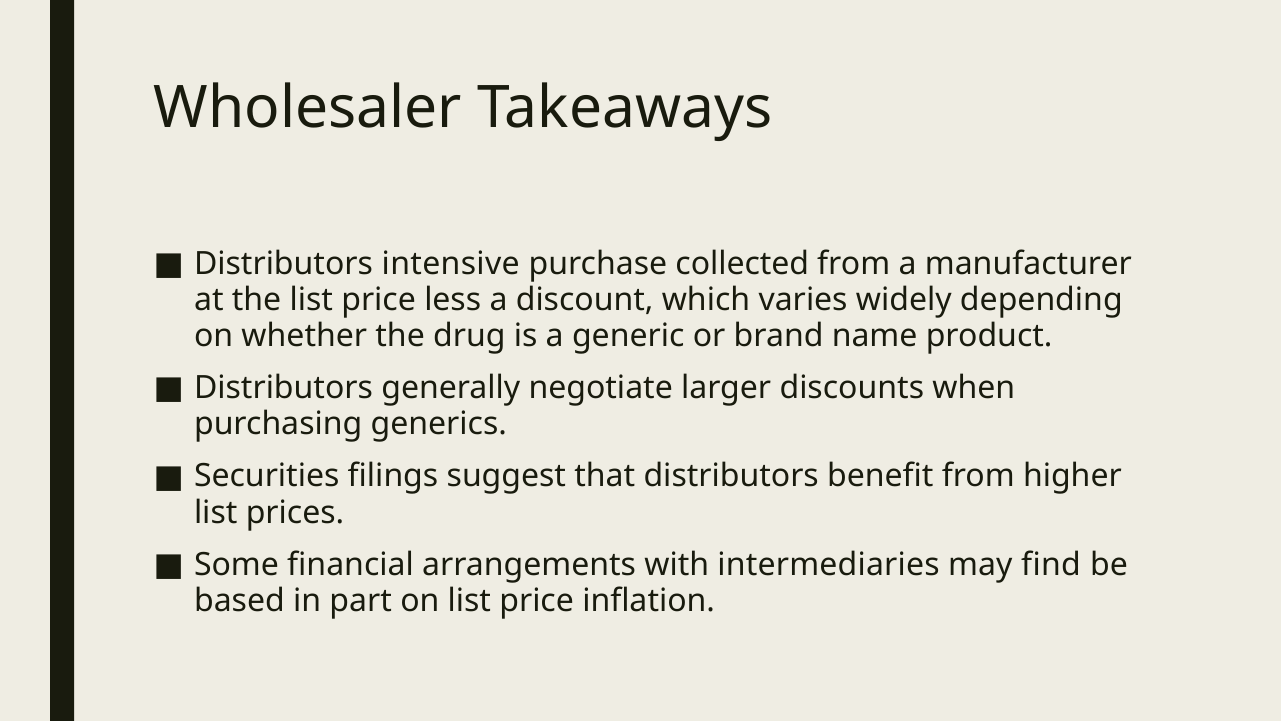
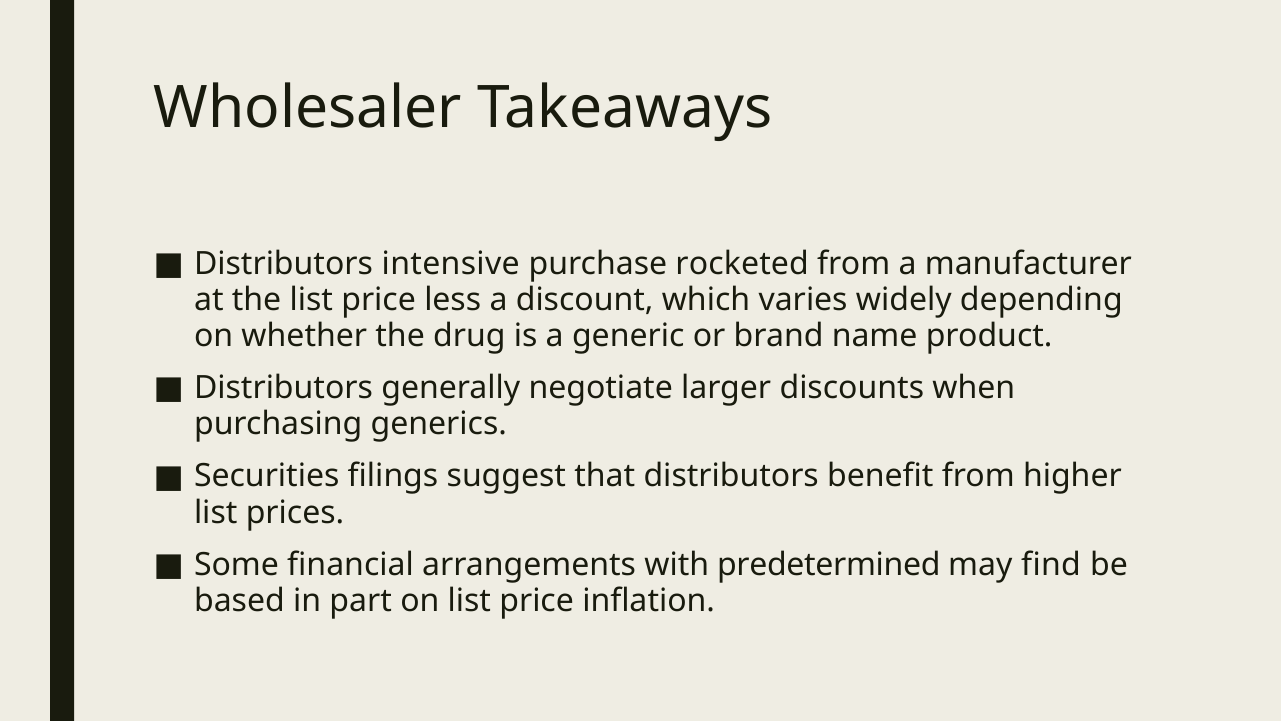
collected: collected -> rocketed (742, 263)
intermediaries: intermediaries -> predetermined (829, 564)
